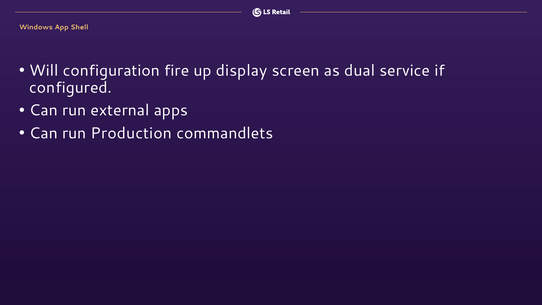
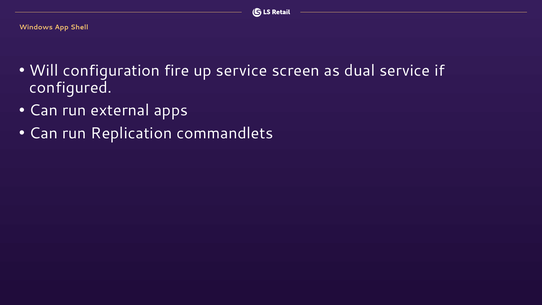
up display: display -> service (242, 71)
Production: Production -> Replication (131, 133)
